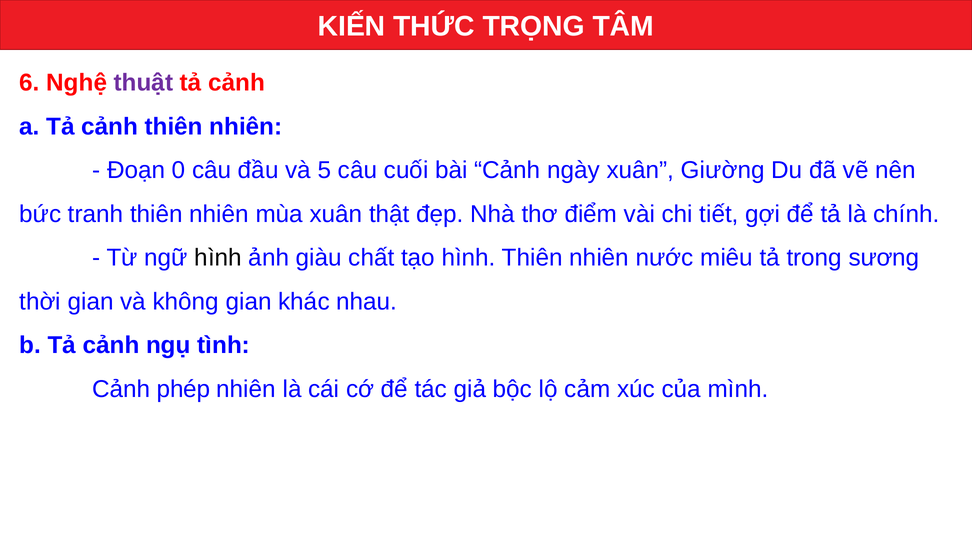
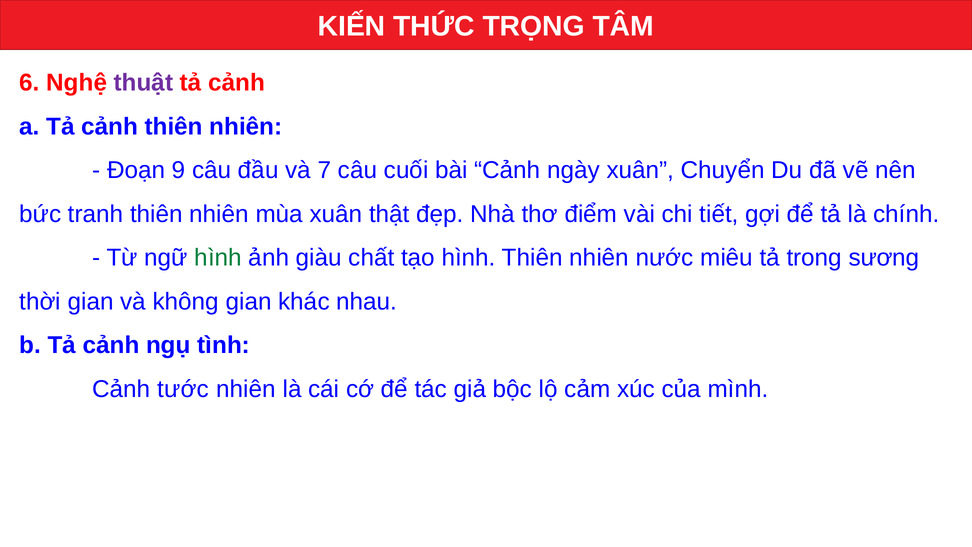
0: 0 -> 9 (179, 170)
5: 5 -> 7 (324, 170)
Giường: Giường -> Chuyển (723, 170)
hình colour: black -> green (218, 258)
phép: phép -> tước (183, 389)
